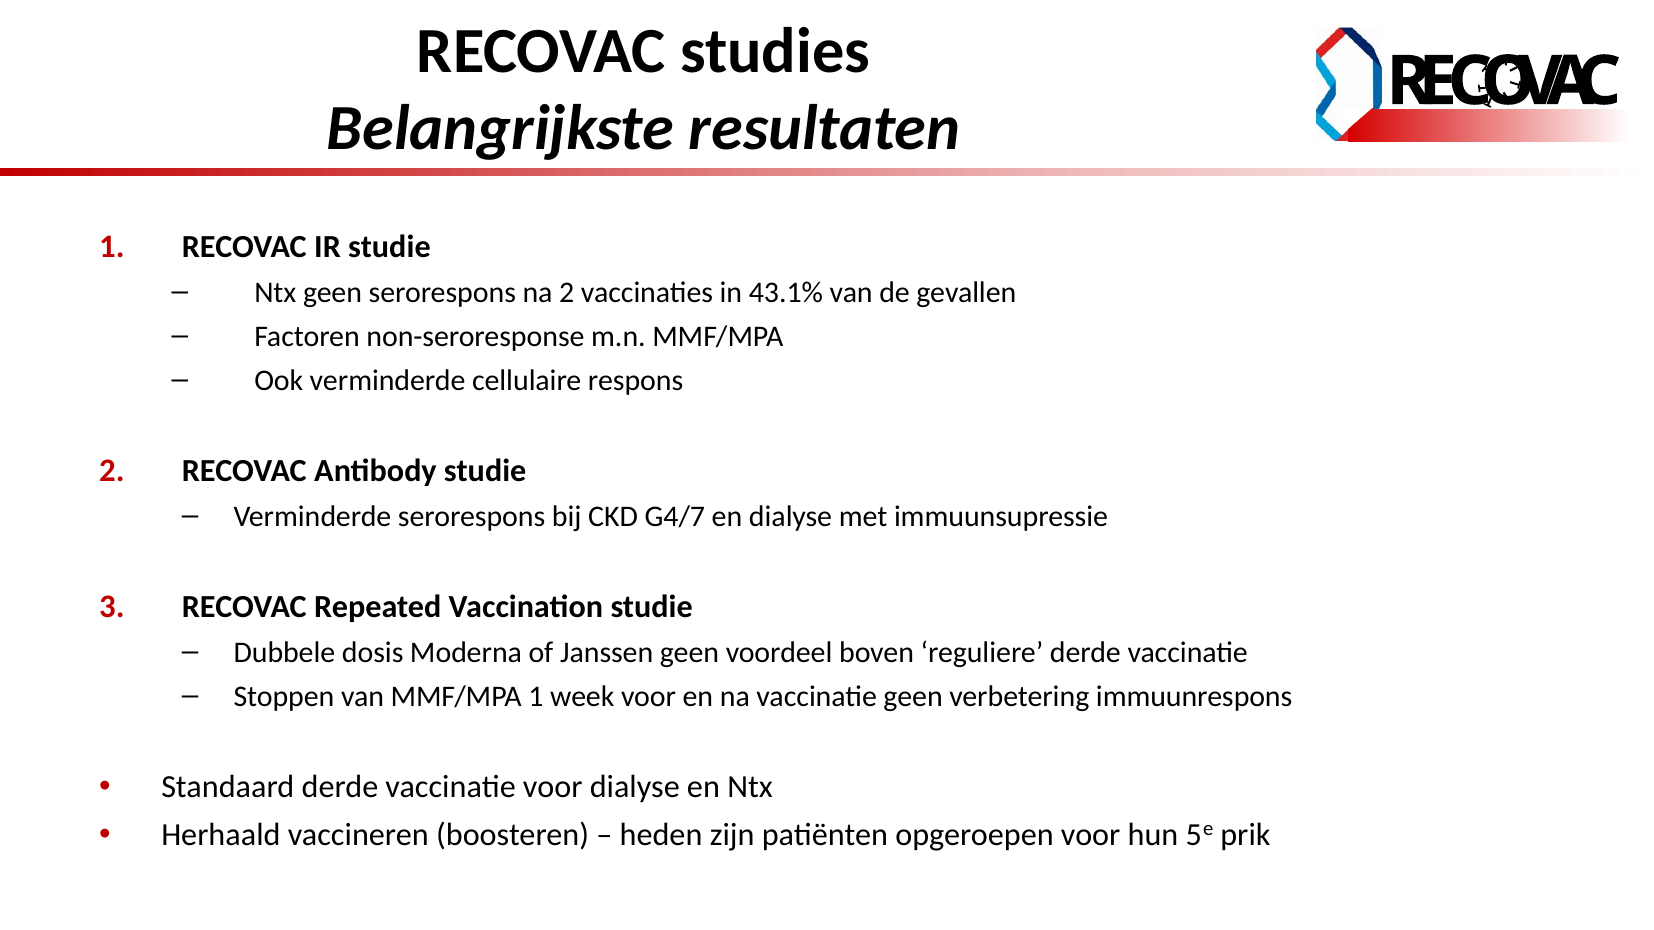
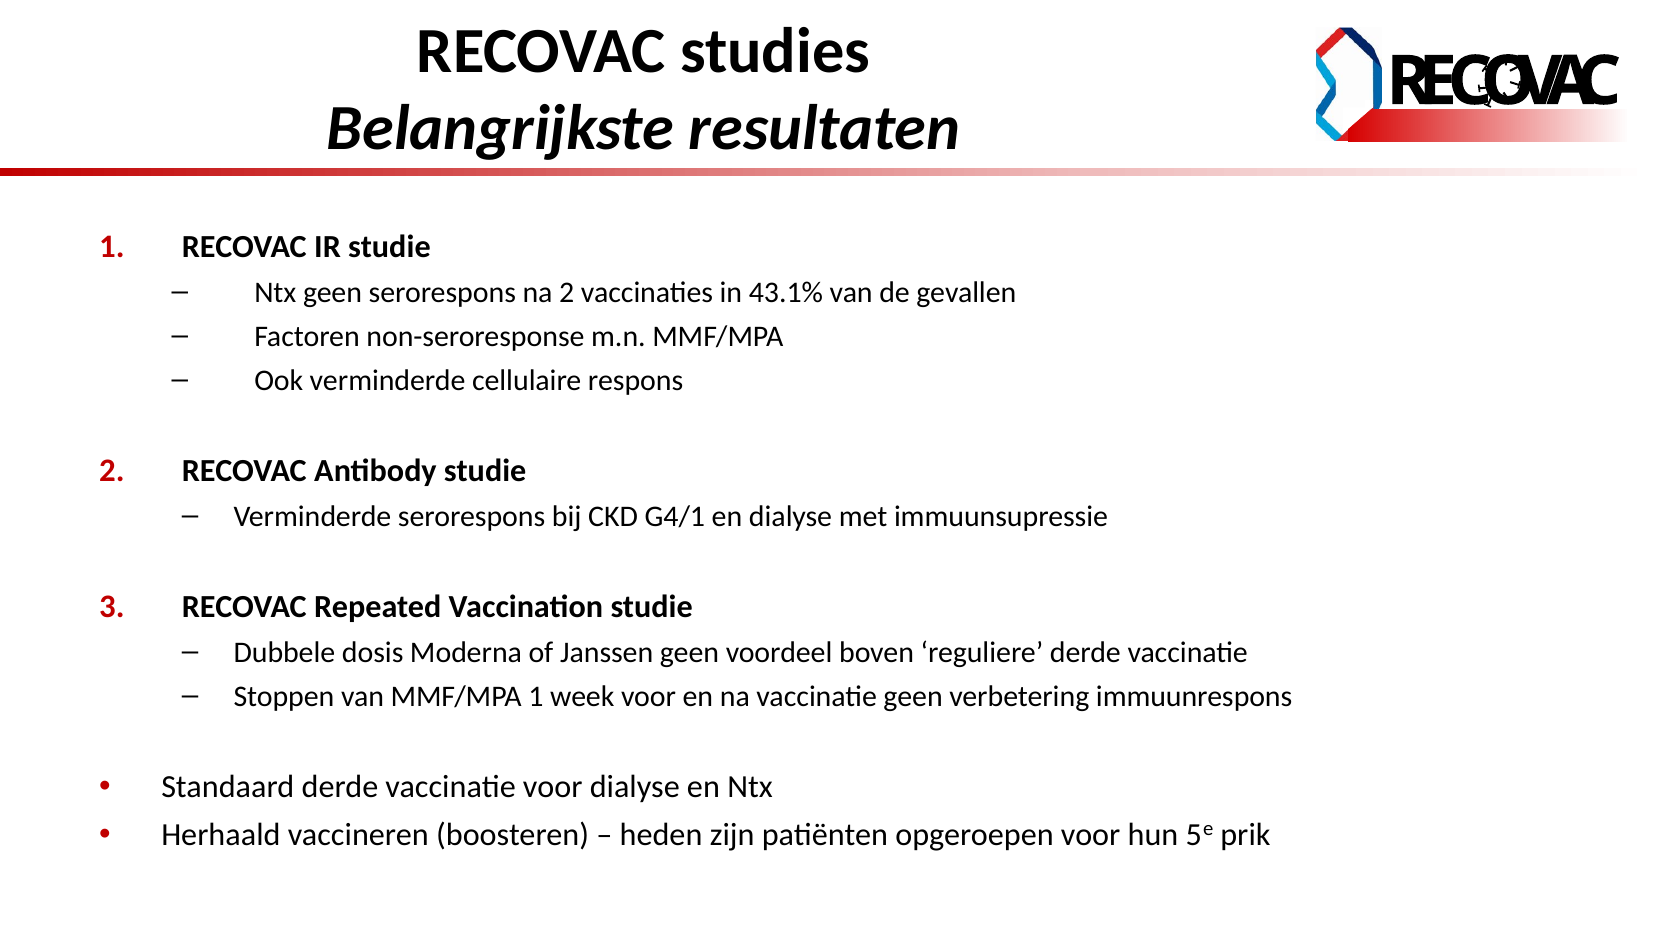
G4/7: G4/7 -> G4/1 (675, 517)
